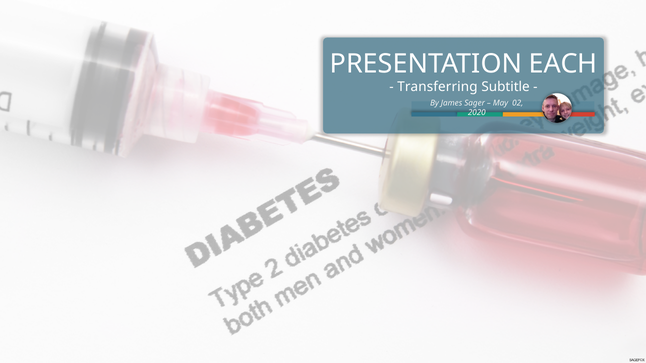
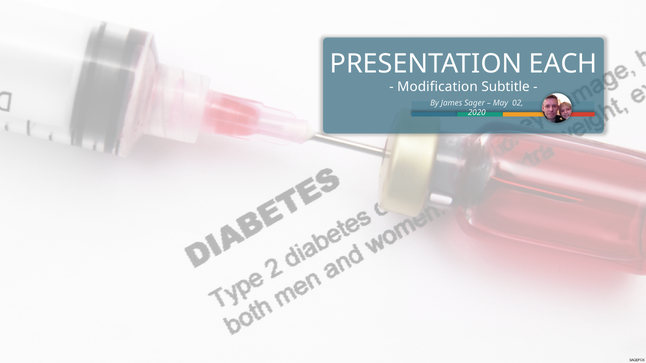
Transferring: Transferring -> Modification (437, 87)
